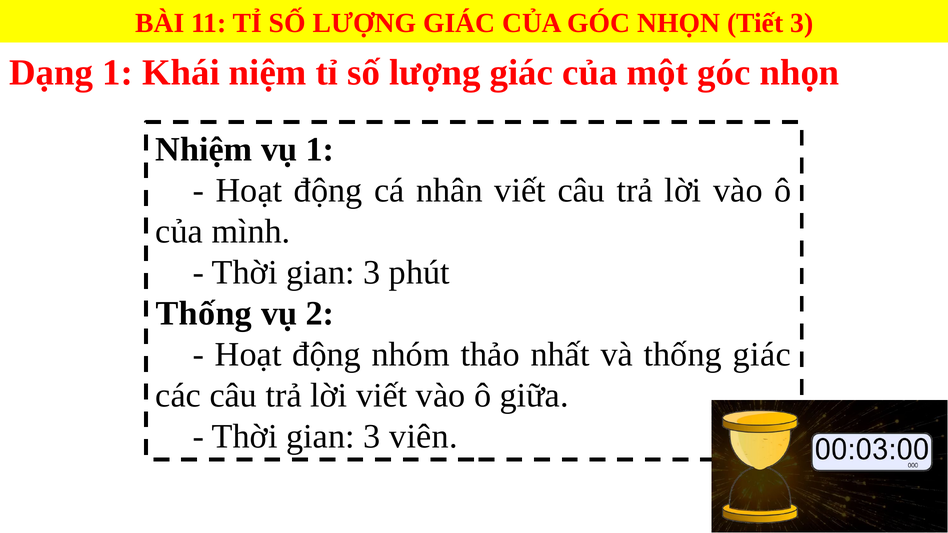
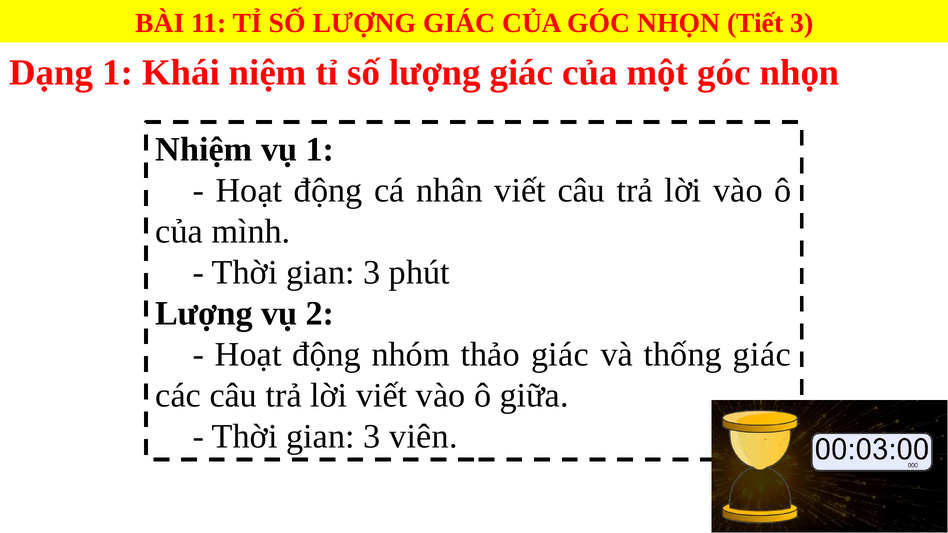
Thống: Thống -> Lượng (204, 314)
thảo nhất: nhất -> giác (560, 355)
